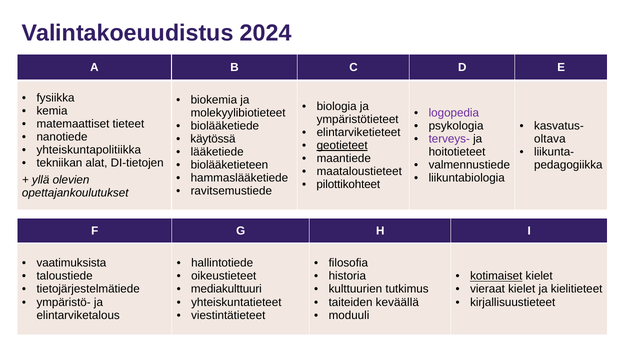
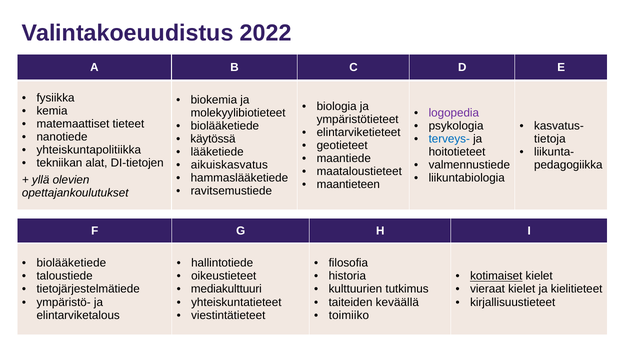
2024: 2024 -> 2022 (266, 33)
terveys- colour: purple -> blue (449, 139)
oltava: oltava -> tietoja (550, 139)
geotieteet underline: present -> none (342, 145)
biolääketieteen: biolääketieteen -> aikuiskasvatus (229, 165)
pilottikohteet: pilottikohteet -> maantieteen (348, 184)
vaatimuksista: vaatimuksista -> biolääketiede (71, 263)
moduuli: moduuli -> toimiiko (349, 315)
